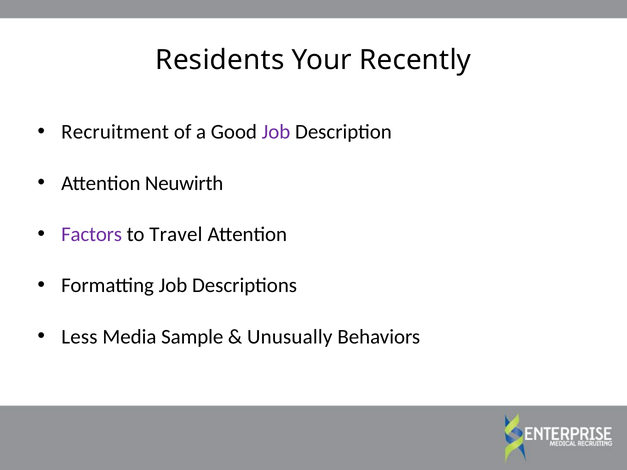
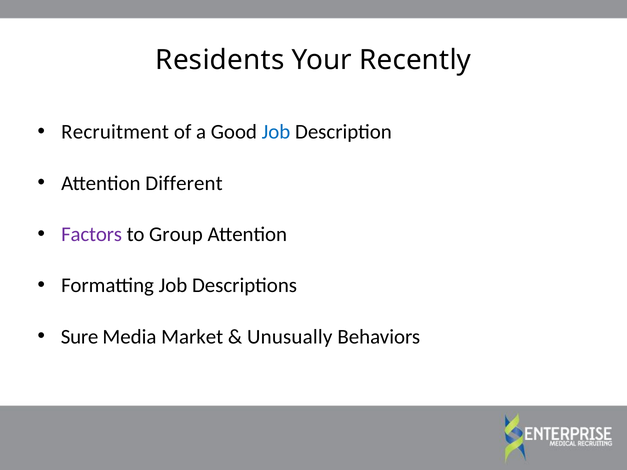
Job colour: purple -> blue (276, 132)
Neuwirth: Neuwirth -> Different (184, 183)
Travel: Travel -> Group (176, 234)
Less: Less -> Sure (80, 337)
Sample: Sample -> Market (192, 337)
